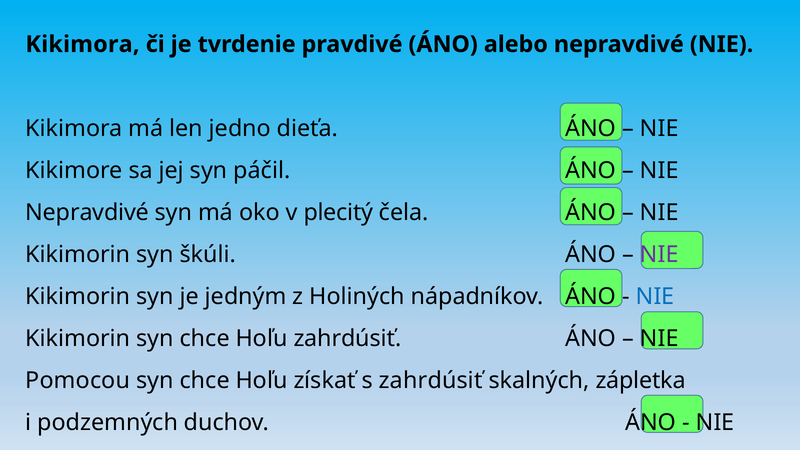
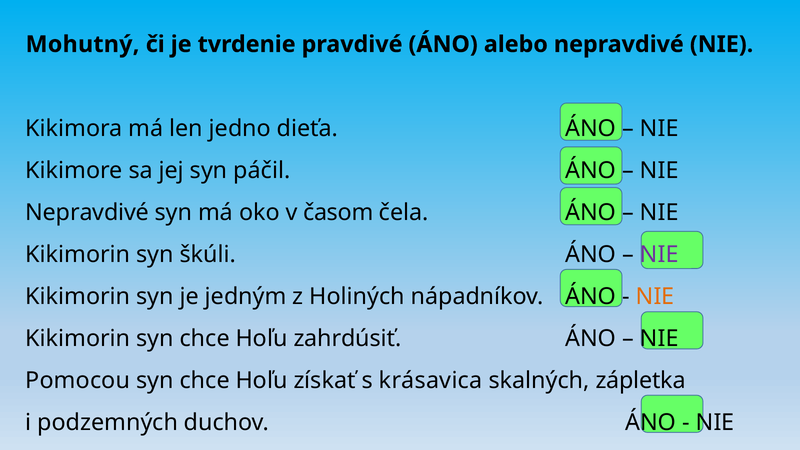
Kikimora: Kikimora -> Mohutný (82, 44)
plecitý: plecitý -> časom (338, 212)
NIE colour: blue -> orange (655, 296)
s zahrdúsiť: zahrdúsiť -> krásavica (431, 380)
